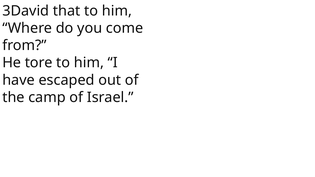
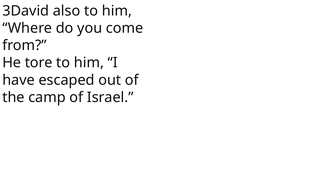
that: that -> also (67, 11)
